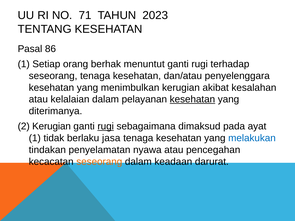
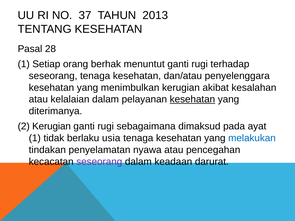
71: 71 -> 37 (85, 15)
2023: 2023 -> 2013 (155, 15)
86: 86 -> 28 (50, 49)
rugi underline: present -> none (106, 126)
jasa: jasa -> usia (111, 138)
seseorang colour: orange -> purple (99, 162)
